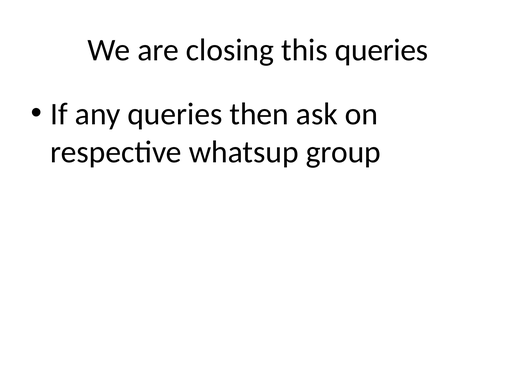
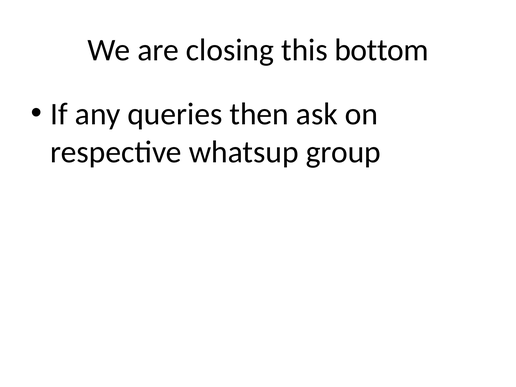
this queries: queries -> bottom (382, 50)
